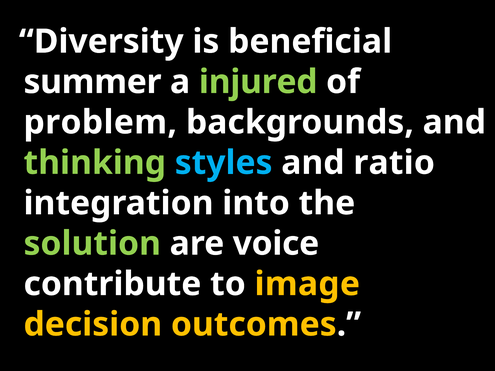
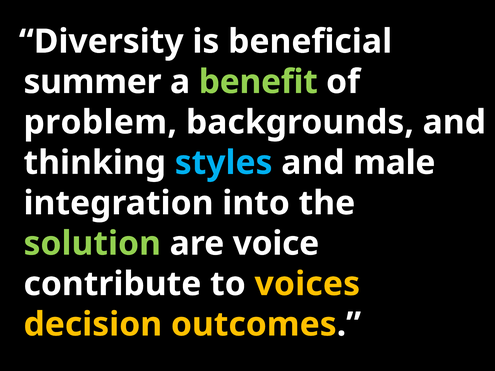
injured: injured -> benefit (258, 82)
thinking colour: light green -> white (95, 163)
ratio: ratio -> male (394, 163)
image: image -> voices (307, 284)
